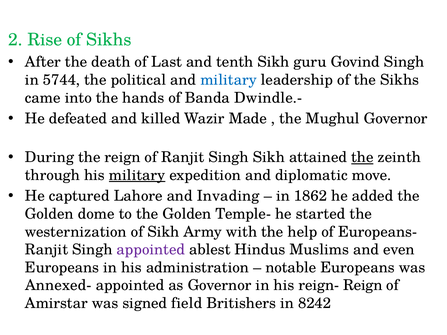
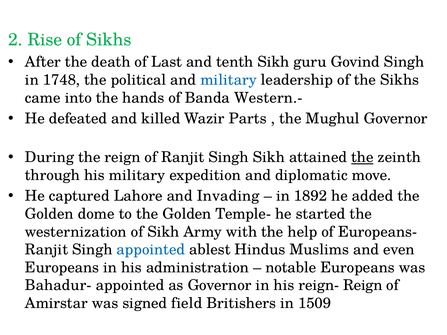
5744: 5744 -> 1748 (61, 80)
Dwindle.-: Dwindle.- -> Western.- (268, 98)
Made: Made -> Parts (248, 119)
military underline: present -> none (137, 175)
1862: 1862 -> 1892 (311, 196)
appointed colour: purple -> blue (151, 250)
Annexed-: Annexed- -> Bahadur- (58, 286)
8242: 8242 -> 1509 (315, 303)
